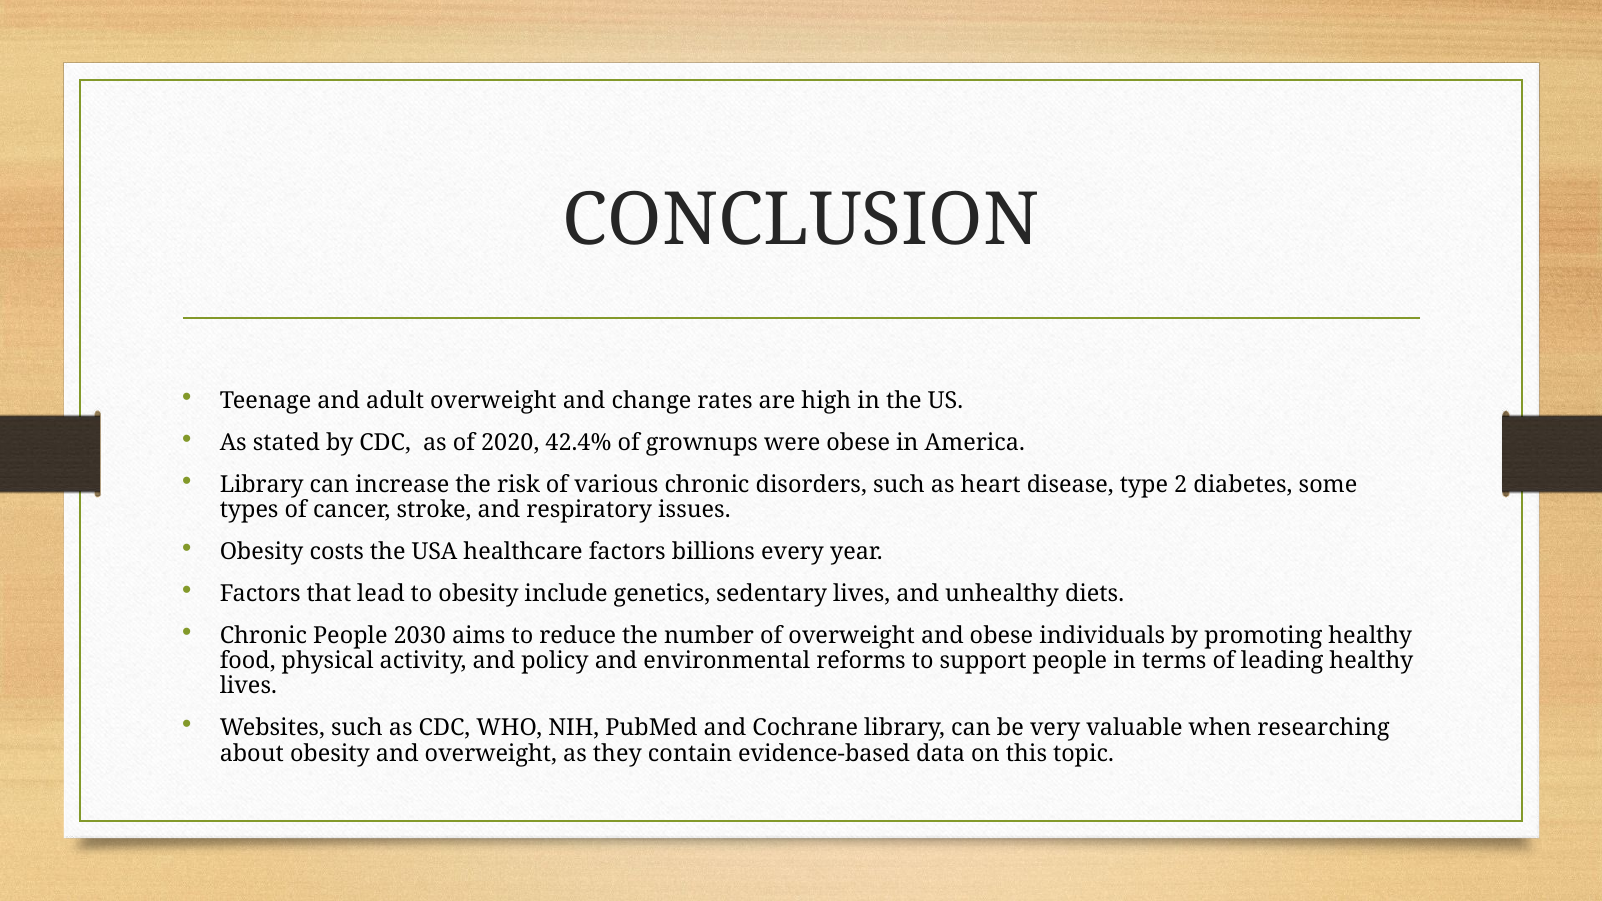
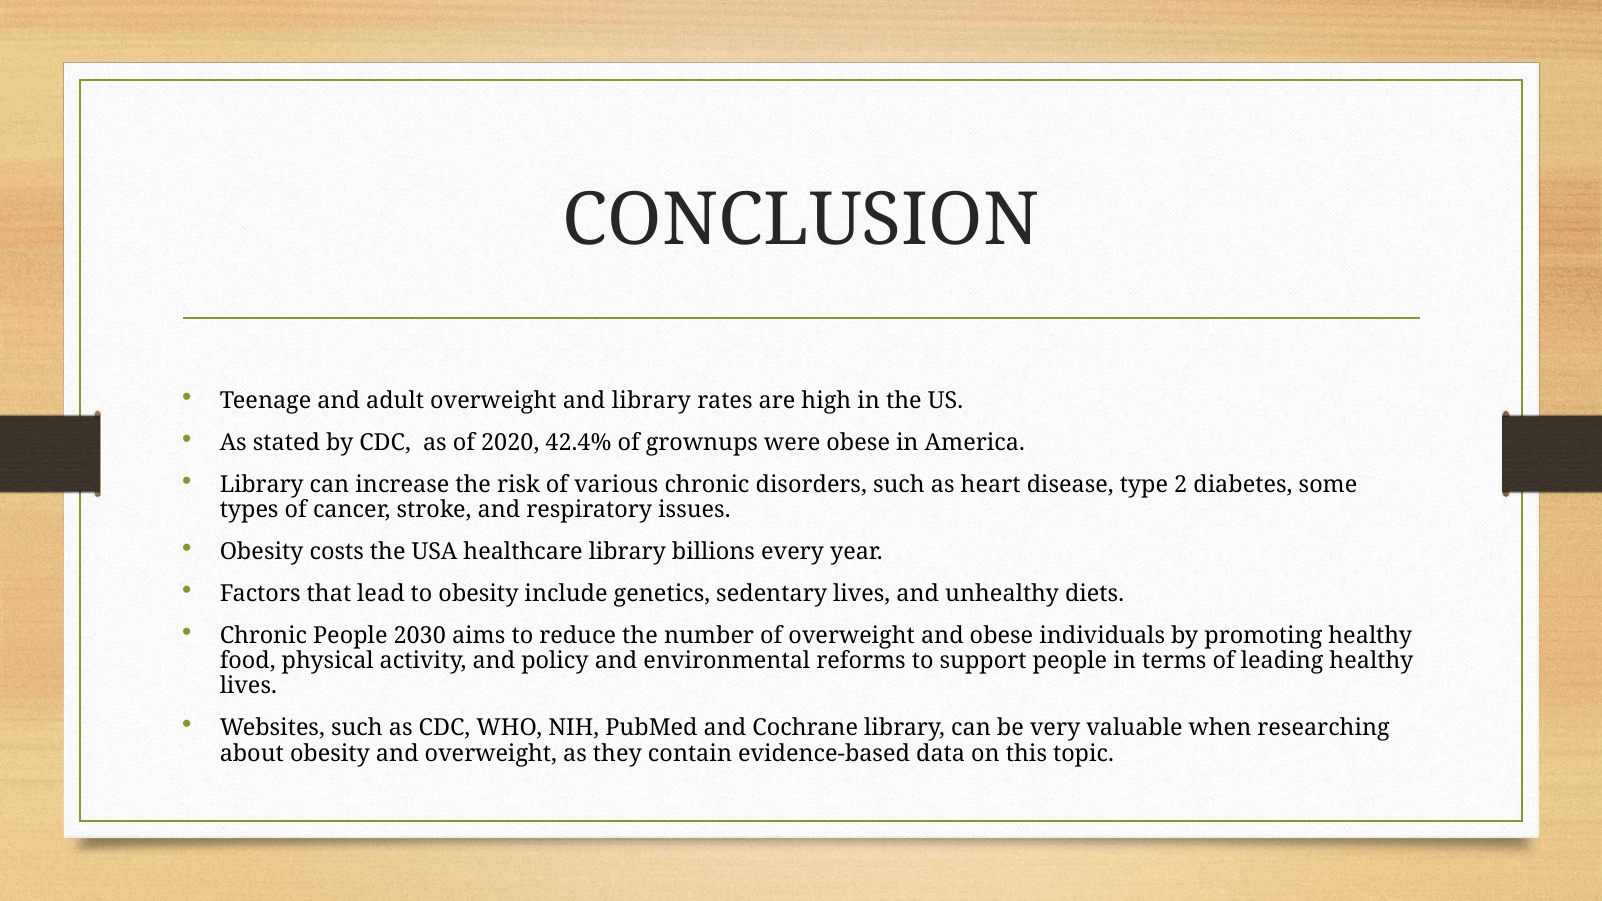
and change: change -> library (651, 400)
healthcare factors: factors -> library (627, 552)
